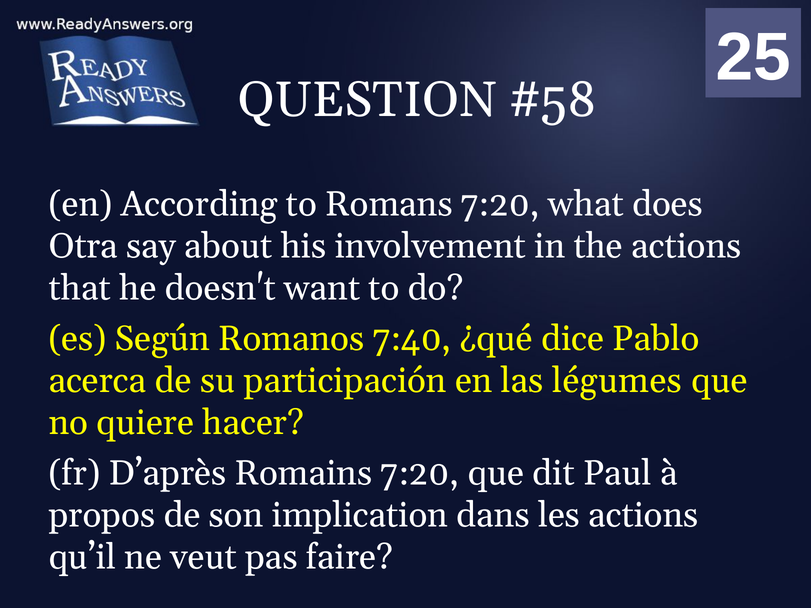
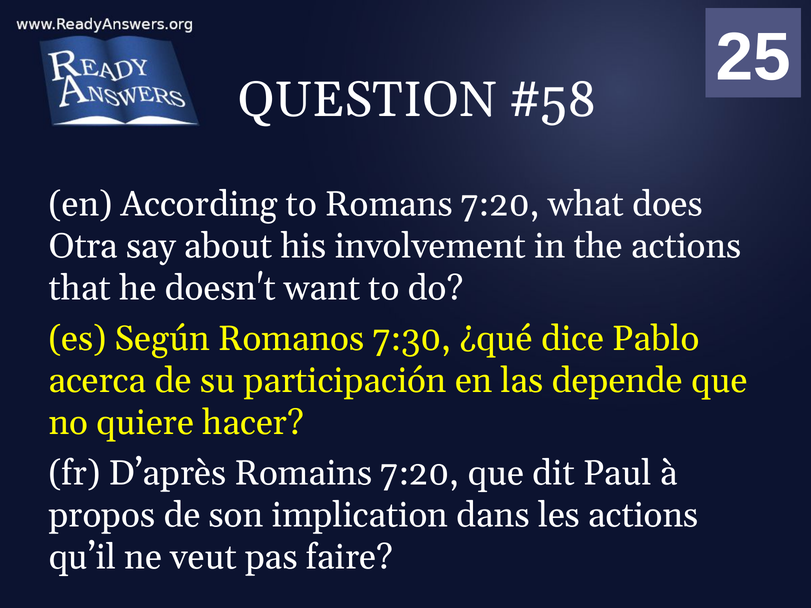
7:40: 7:40 -> 7:30 (412, 339)
légumes: légumes -> depende (617, 381)
